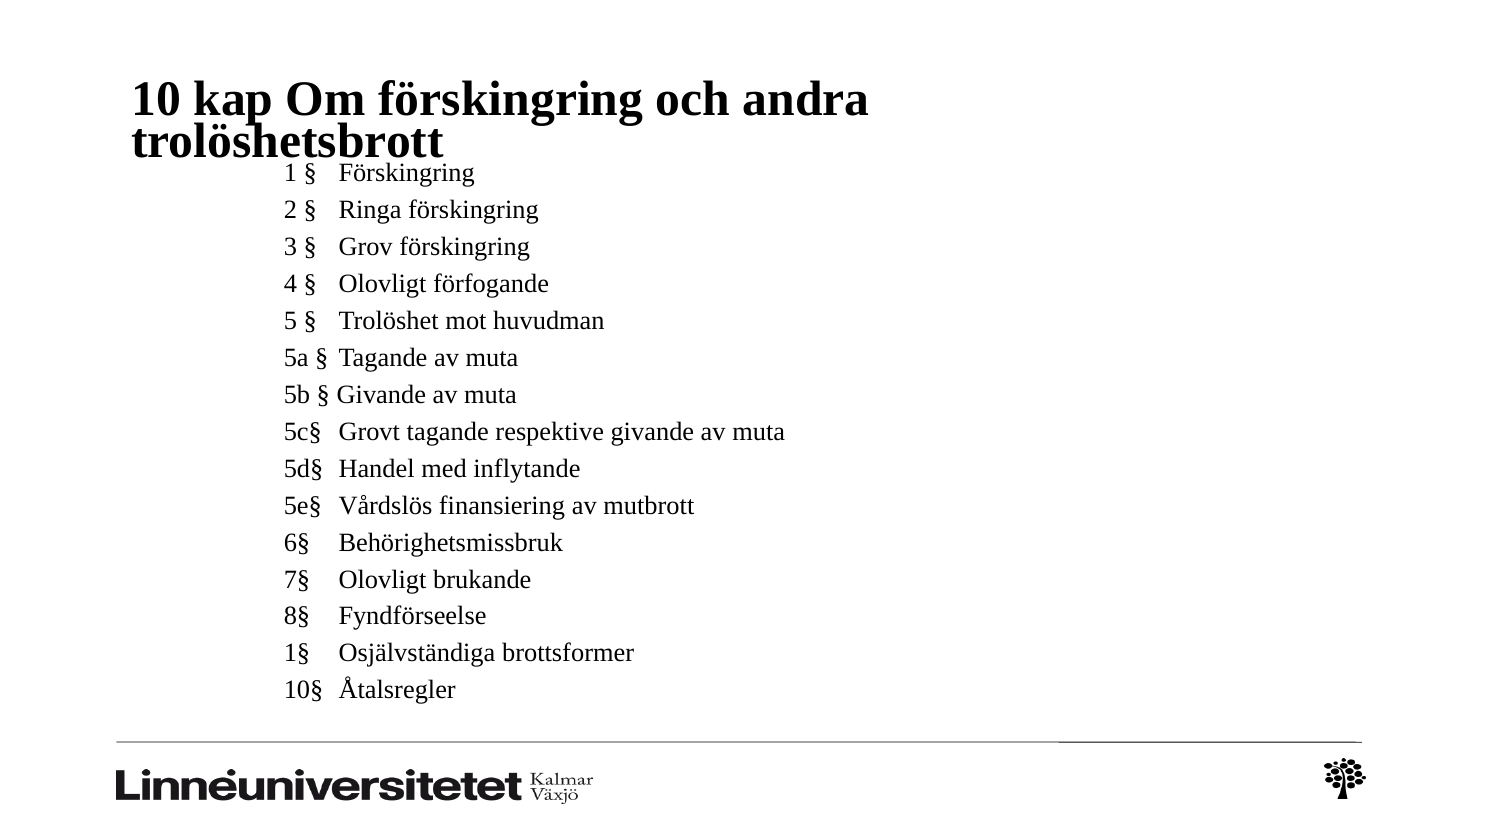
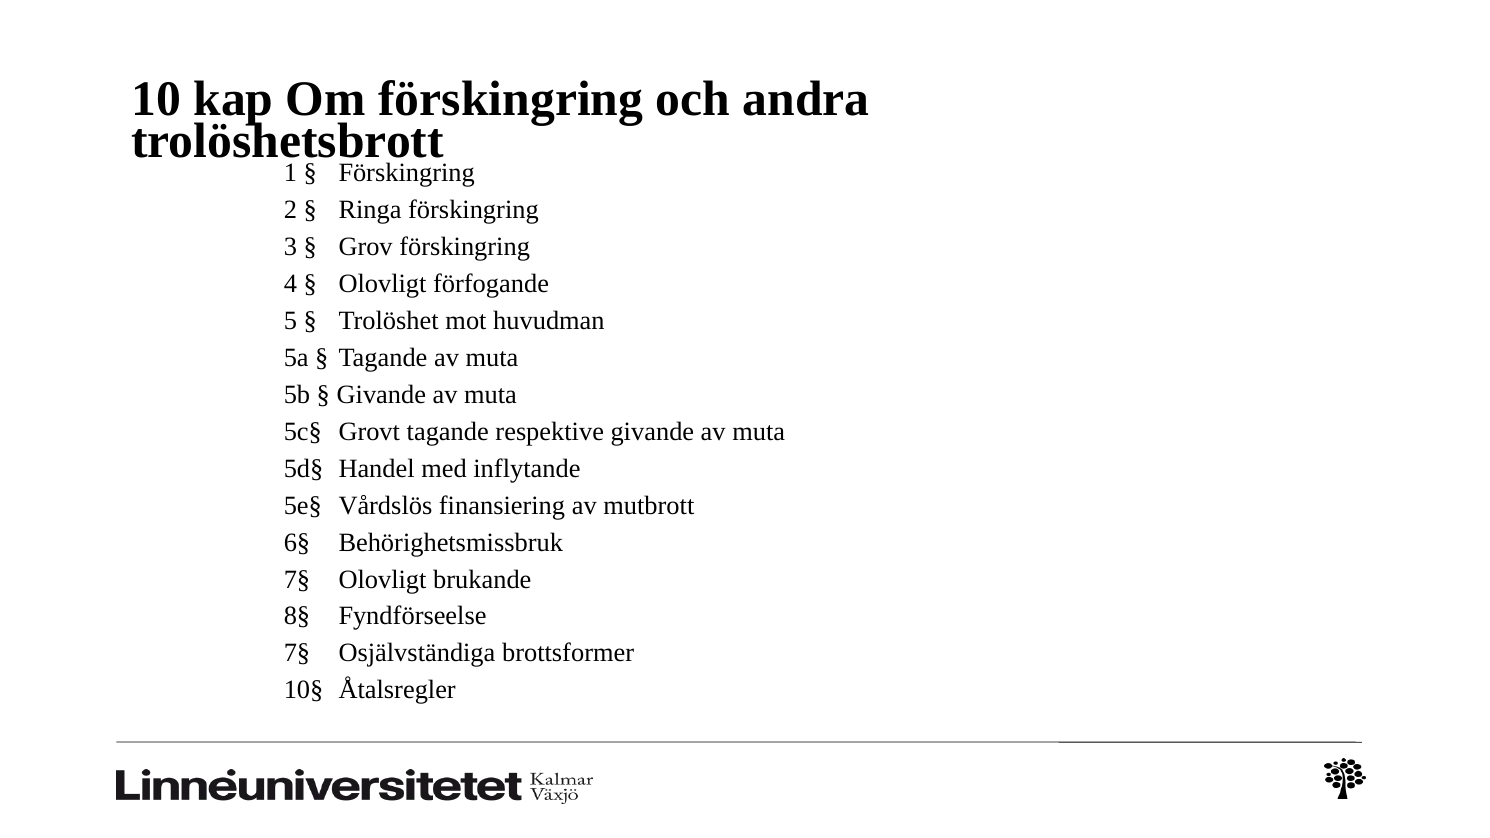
1§: 1§ -> 7§ (297, 653)
